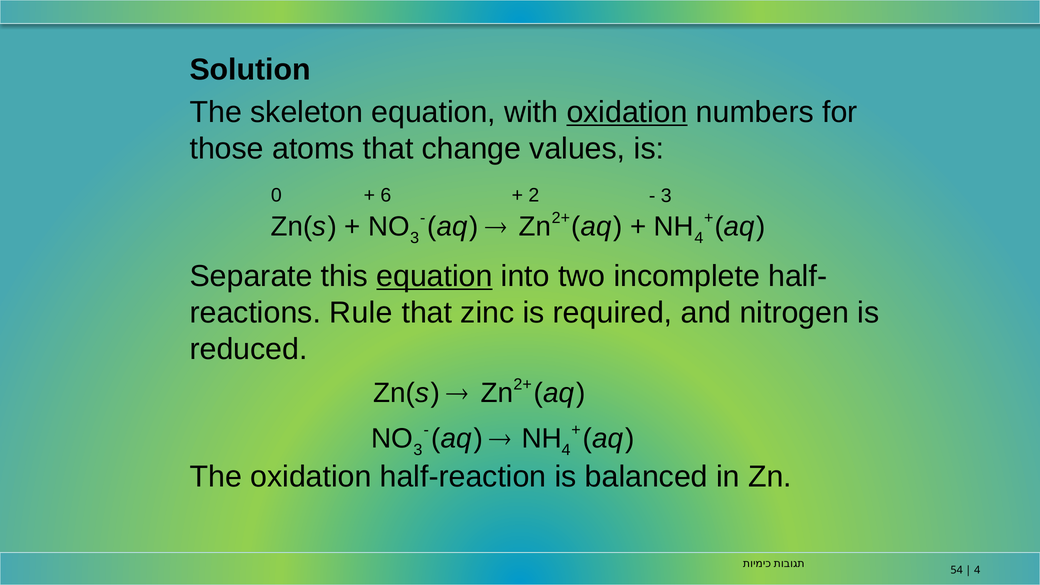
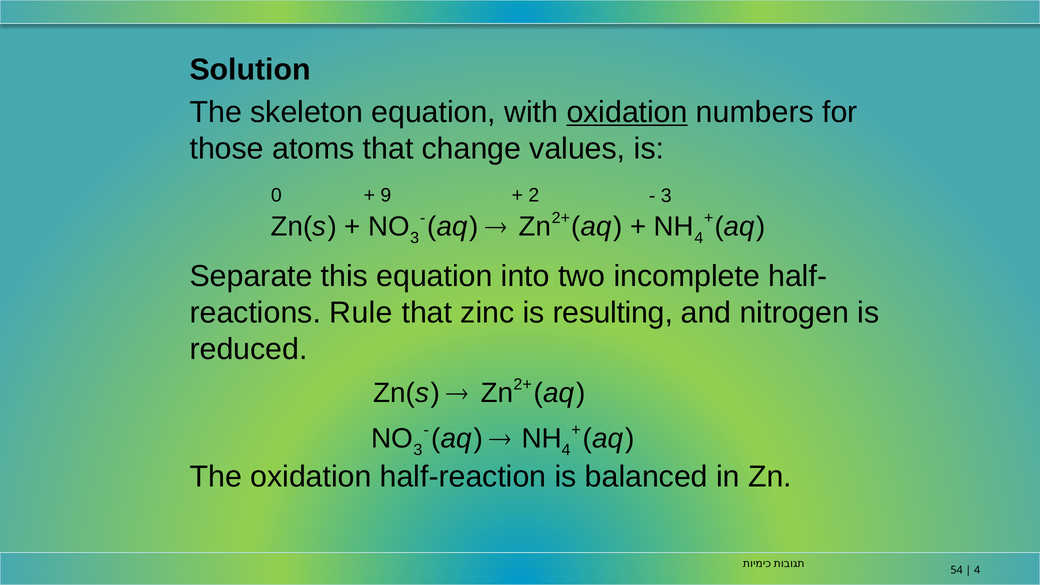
6: 6 -> 9 (386, 195)
equation underline: present -> none (435, 276)
required: required -> resulting (613, 313)
